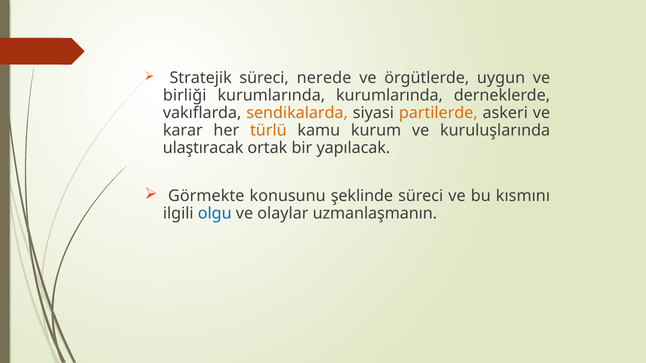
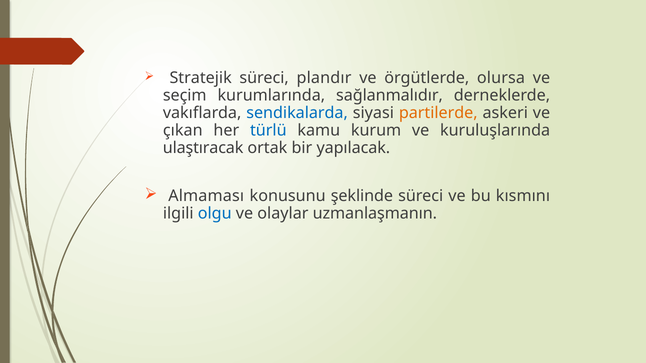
nerede: nerede -> plandır (324, 78)
uygun: uygun -> olursa (501, 78)
birliği: birliği -> seçim (185, 96)
kurumlarında kurumlarında: kurumlarında -> sağlanmalıdır (389, 96)
sendikalarda colour: orange -> blue (297, 113)
karar: karar -> çıkan (183, 131)
türlü colour: orange -> blue (268, 131)
Görmekte: Görmekte -> Almaması (206, 196)
